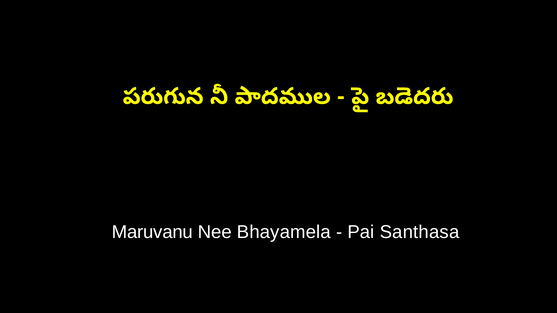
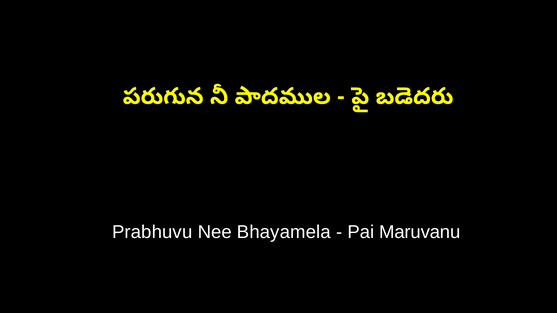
Maruvanu: Maruvanu -> Prabhuvu (152, 232)
Santhasa: Santhasa -> Maruvanu (420, 232)
